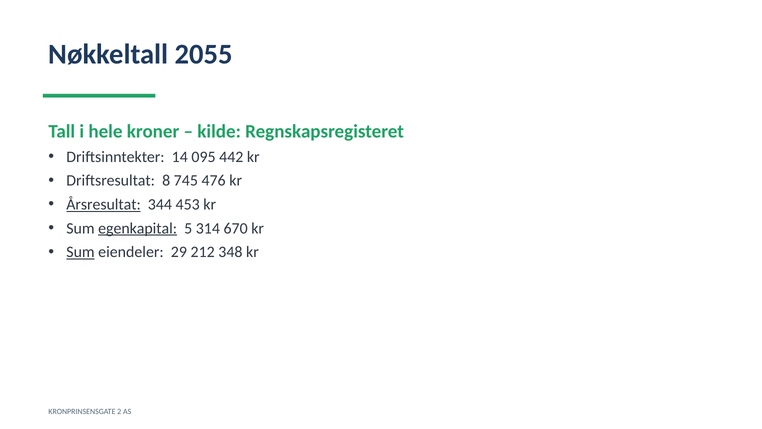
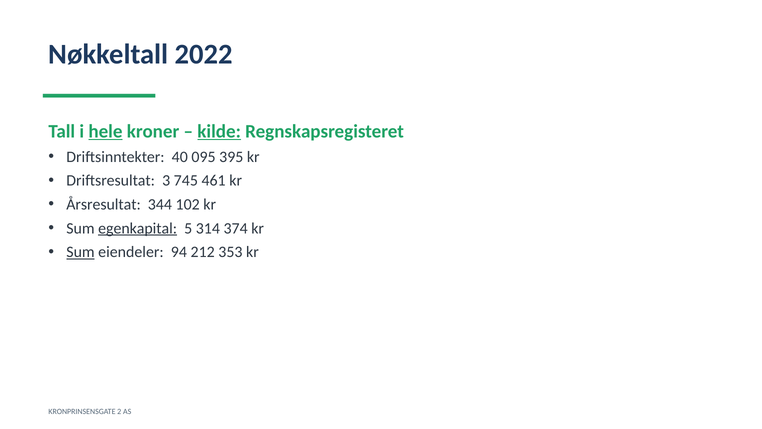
2055: 2055 -> 2022 (204, 54)
hele underline: none -> present (105, 131)
kilde underline: none -> present (219, 131)
14: 14 -> 40 (180, 157)
442: 442 -> 395 (231, 157)
8: 8 -> 3 (166, 181)
476: 476 -> 461 (214, 181)
Årsresultat underline: present -> none (104, 204)
453: 453 -> 102 (188, 204)
670: 670 -> 374 (236, 228)
29: 29 -> 94 (179, 252)
348: 348 -> 353 (230, 252)
